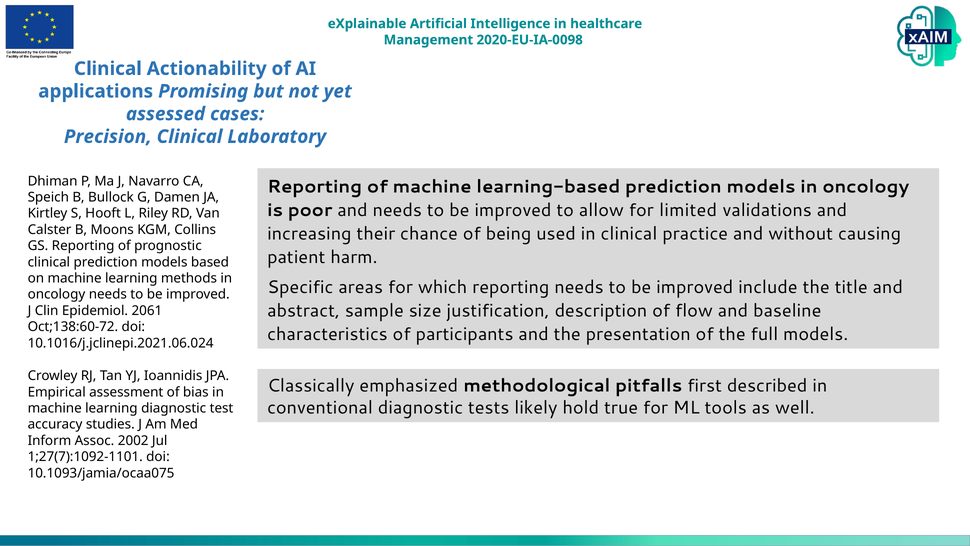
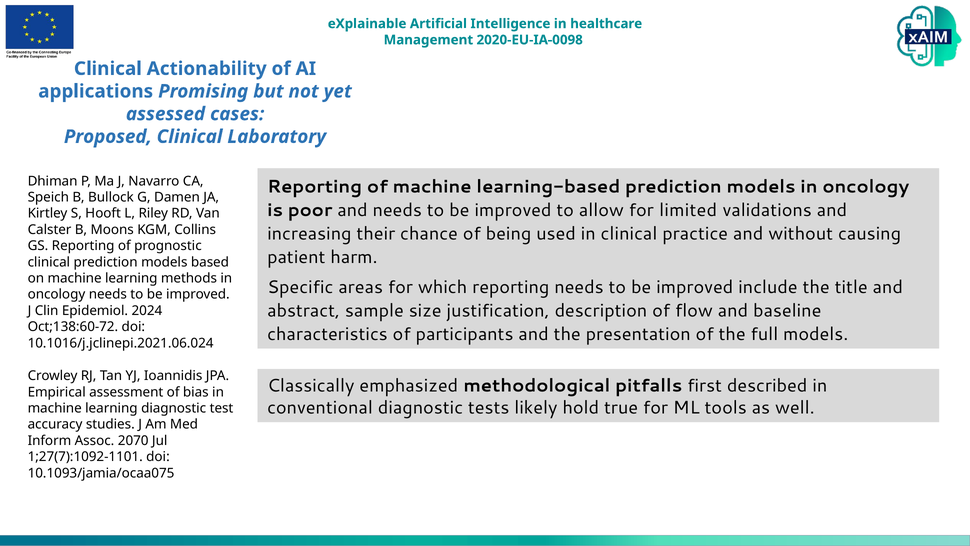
Precision: Precision -> Proposed (108, 137)
2061: 2061 -> 2024 (147, 310)
2002: 2002 -> 2070 (133, 440)
